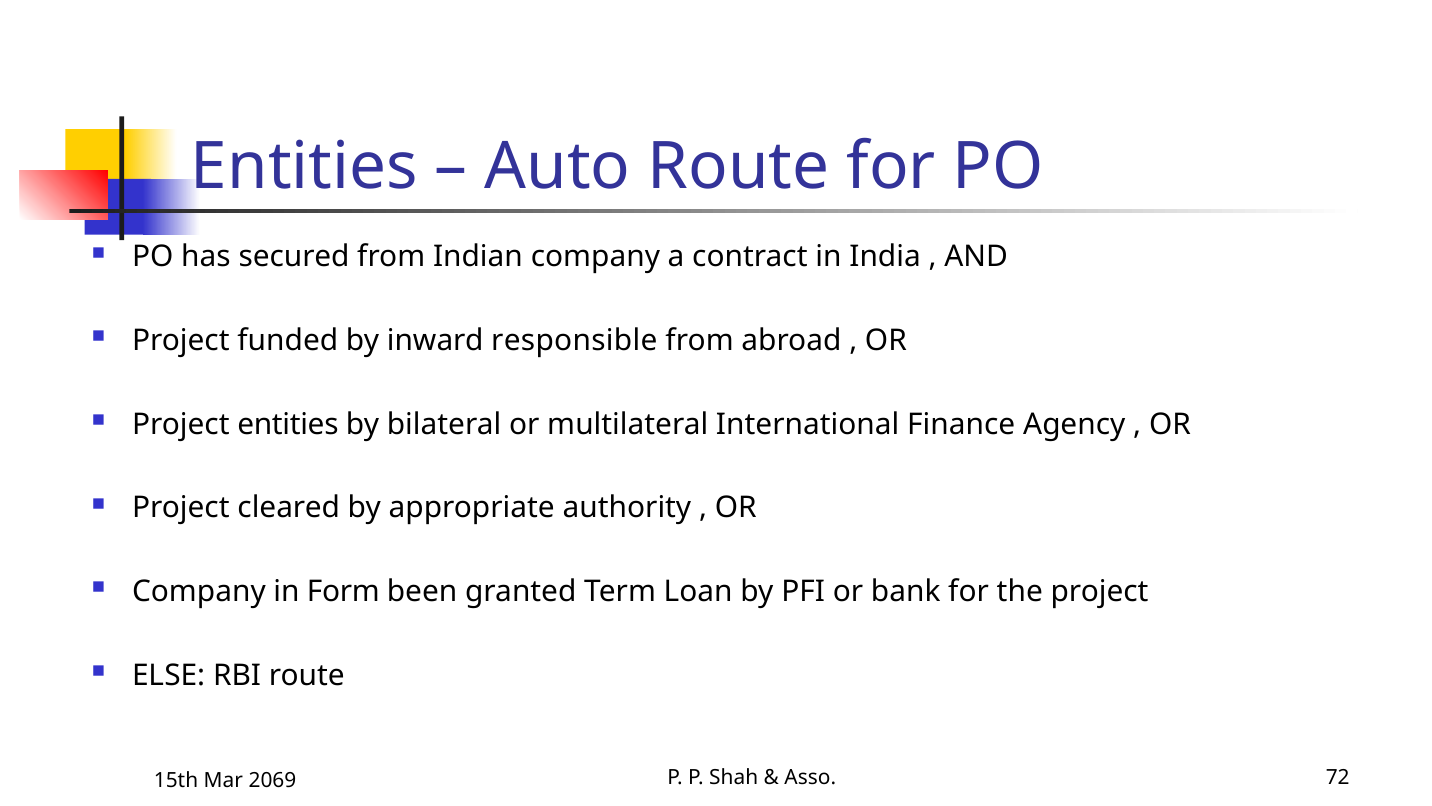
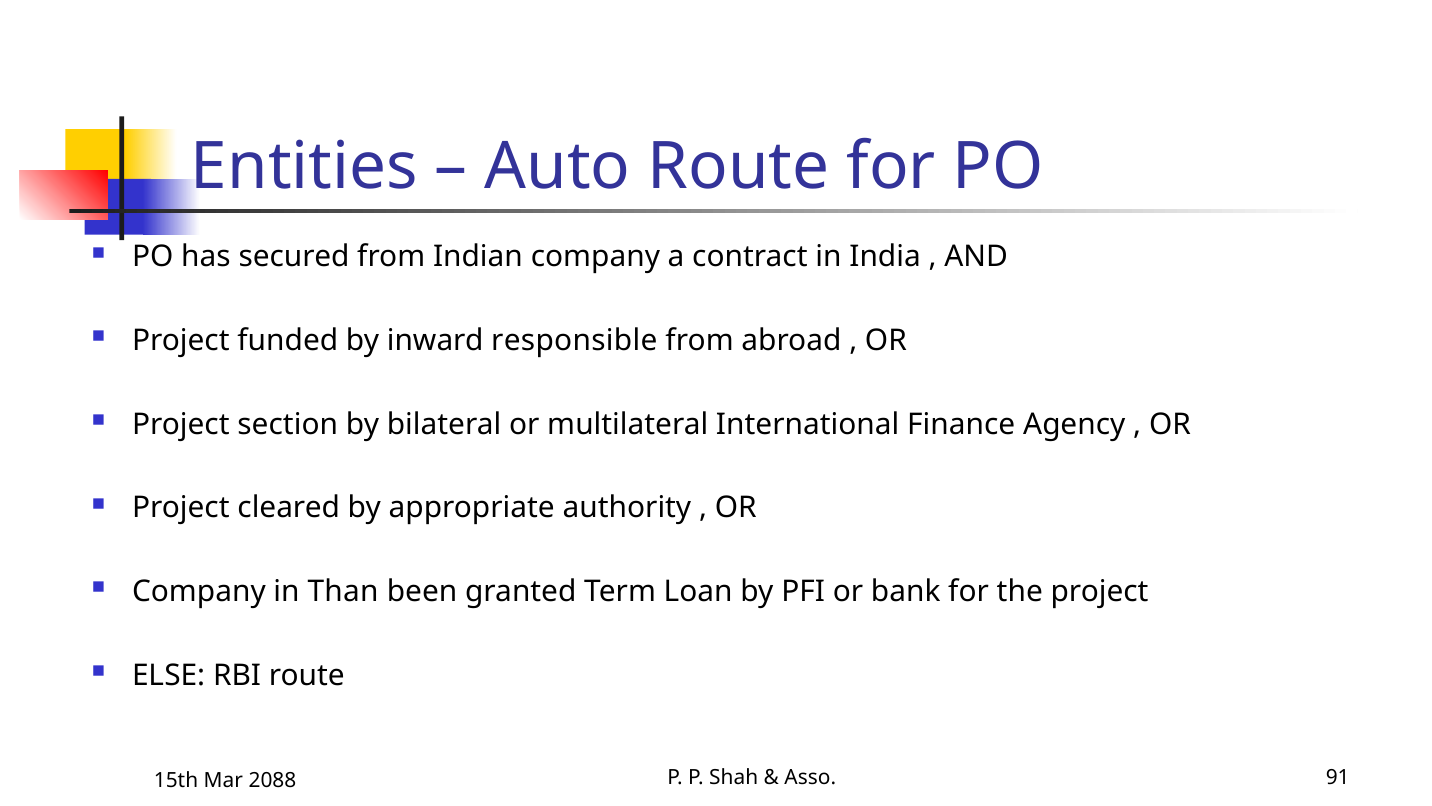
Project entities: entities -> section (288, 424)
Form: Form -> Than (343, 591)
72: 72 -> 91 (1338, 777)
2069: 2069 -> 2088 (272, 780)
